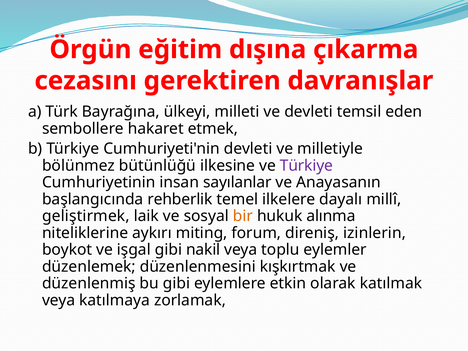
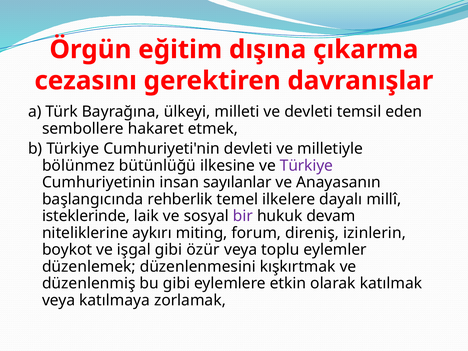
geliştirmek: geliştirmek -> isteklerinde (86, 216)
bir colour: orange -> purple (243, 216)
alınma: alınma -> devam (331, 216)
nakil: nakil -> özür (203, 250)
